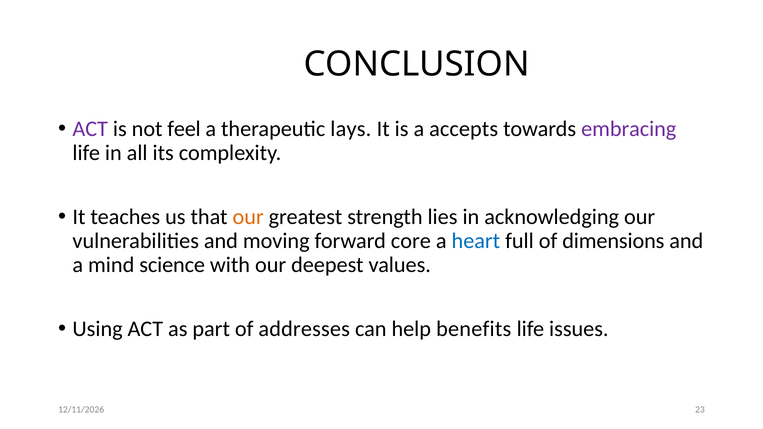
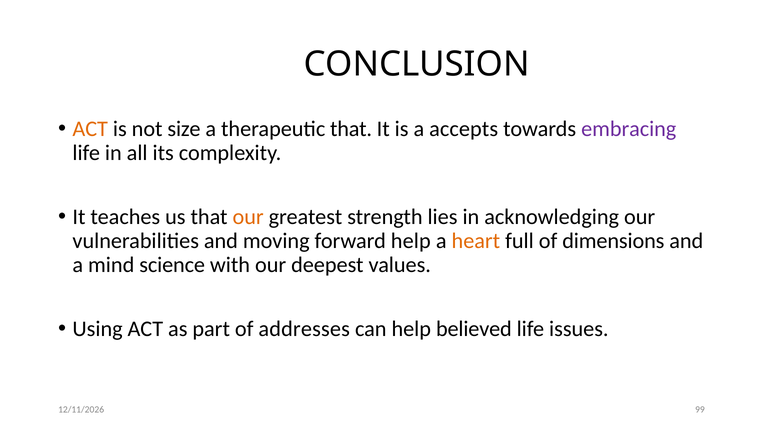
ACT colour: purple -> orange (90, 129)
feel: feel -> size (184, 129)
therapeutic lays: lays -> that (351, 129)
forward core: core -> help (411, 241)
heart colour: blue -> orange (476, 241)
benefits: benefits -> believed (474, 329)
23: 23 -> 99 (700, 410)
